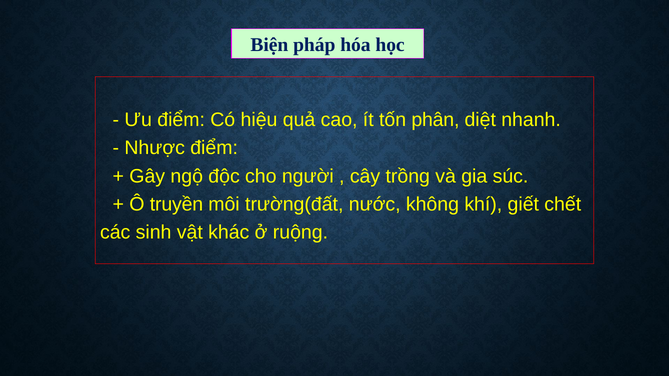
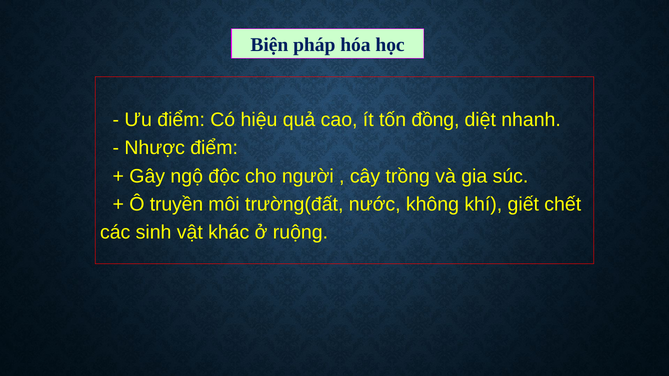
phân: phân -> đồng (435, 120)
